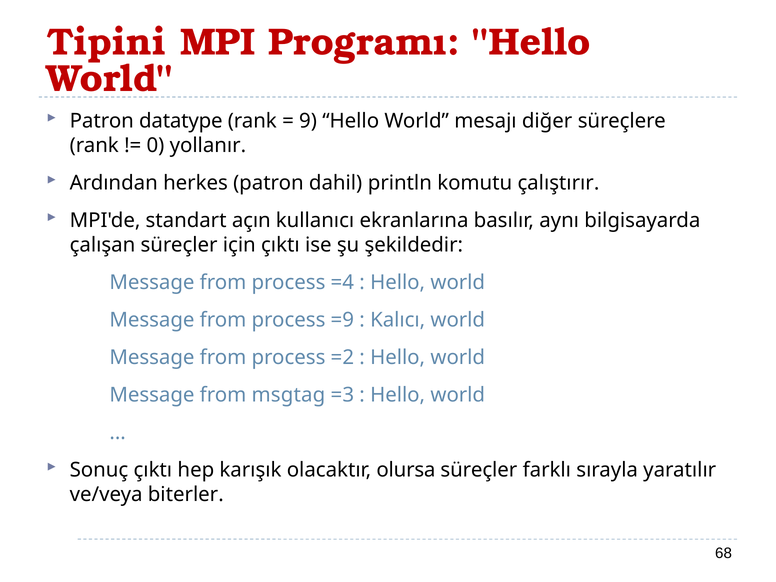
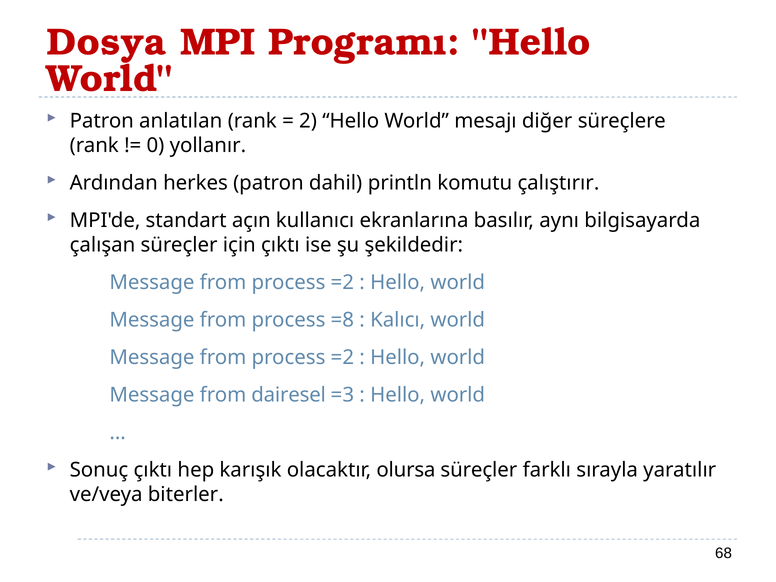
Tipini: Tipini -> Dosya (107, 42)
datatype: datatype -> anlatılan (181, 121)
9: 9 -> 2 (308, 121)
=4: =4 -> =2 (342, 283)
=9: =9 -> =8 (342, 320)
msgtag: msgtag -> dairesel (289, 395)
